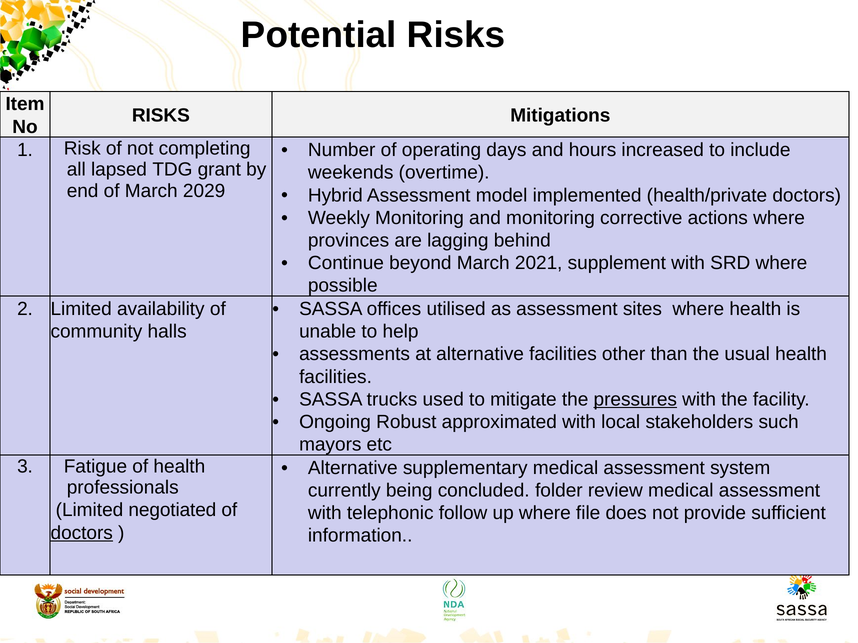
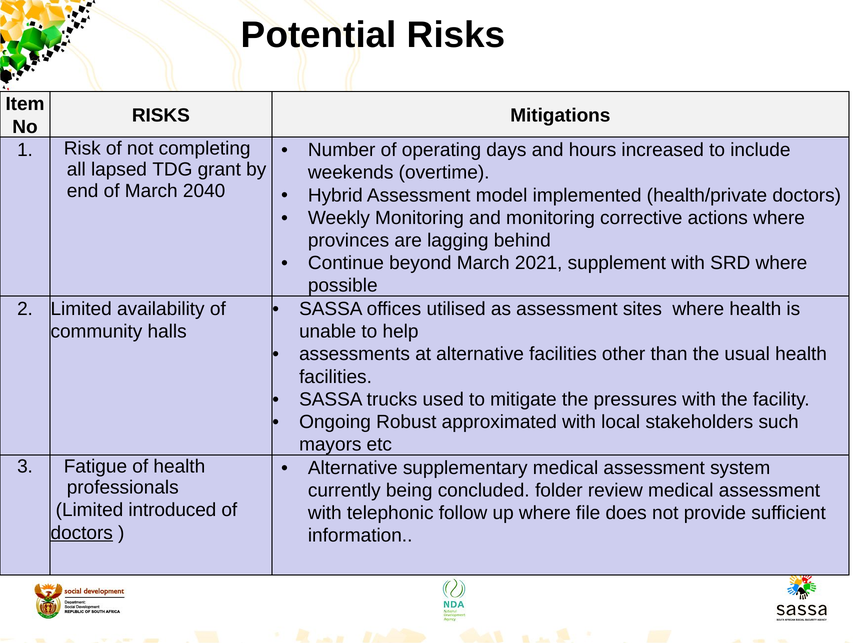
2029: 2029 -> 2040 (204, 191)
pressures underline: present -> none (635, 400)
negotiated: negotiated -> introduced (172, 511)
